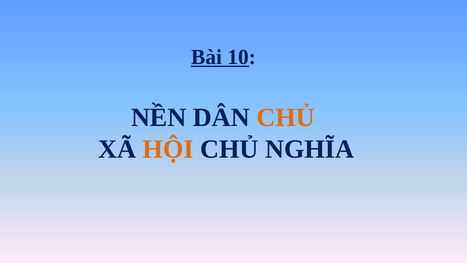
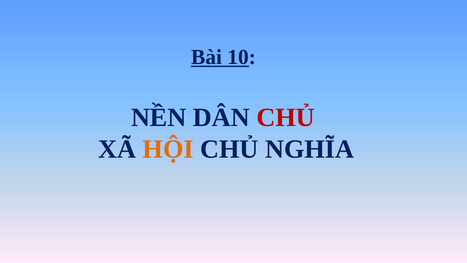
CHỦ colour: orange -> red (286, 117)
